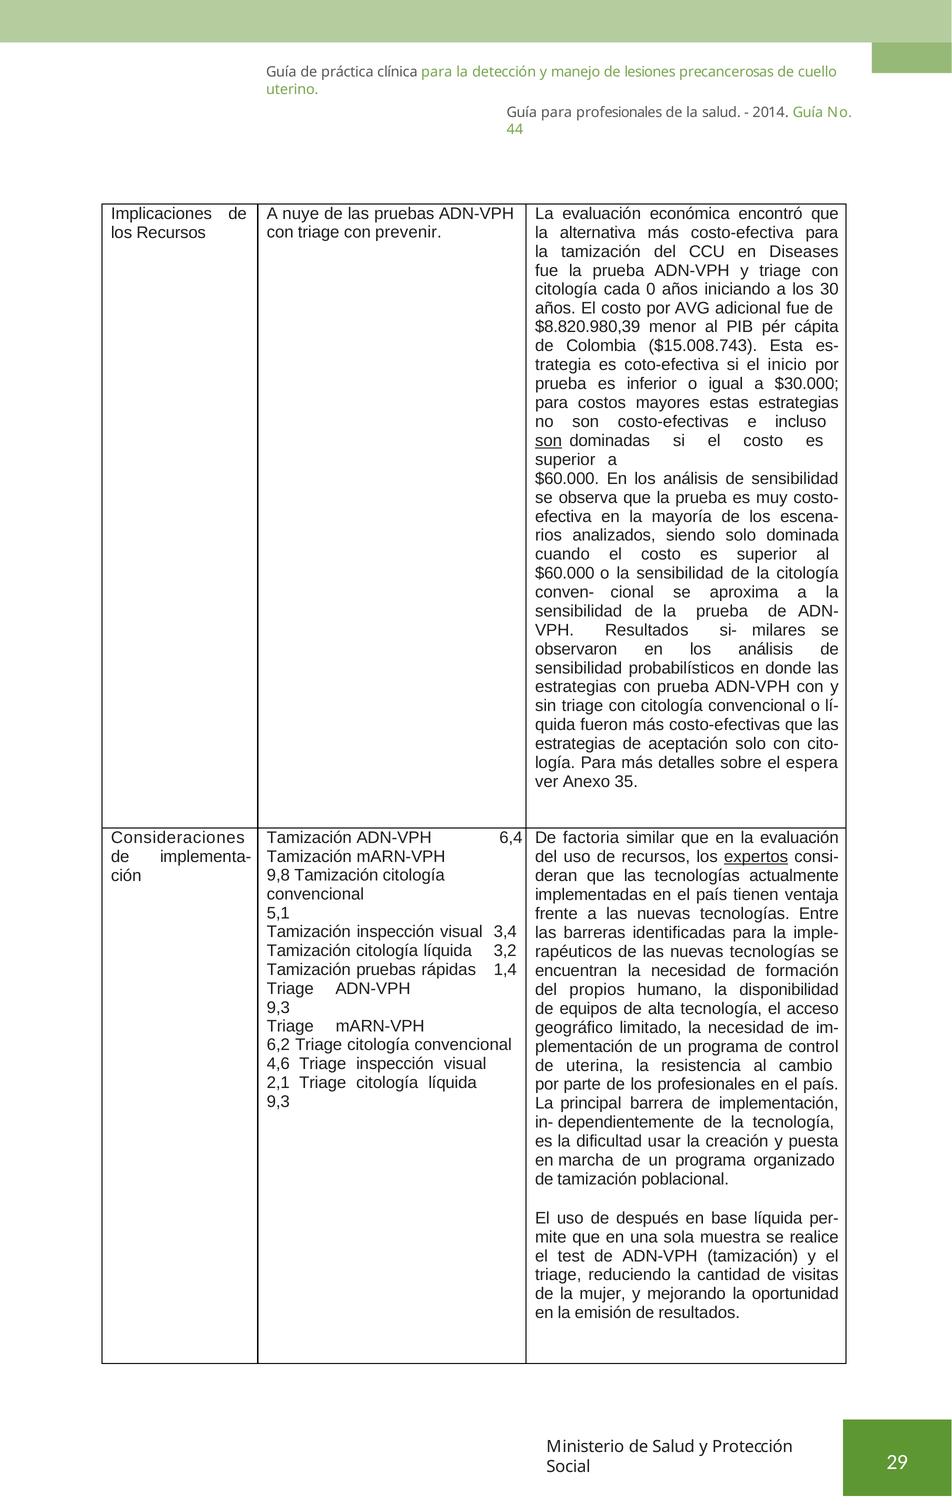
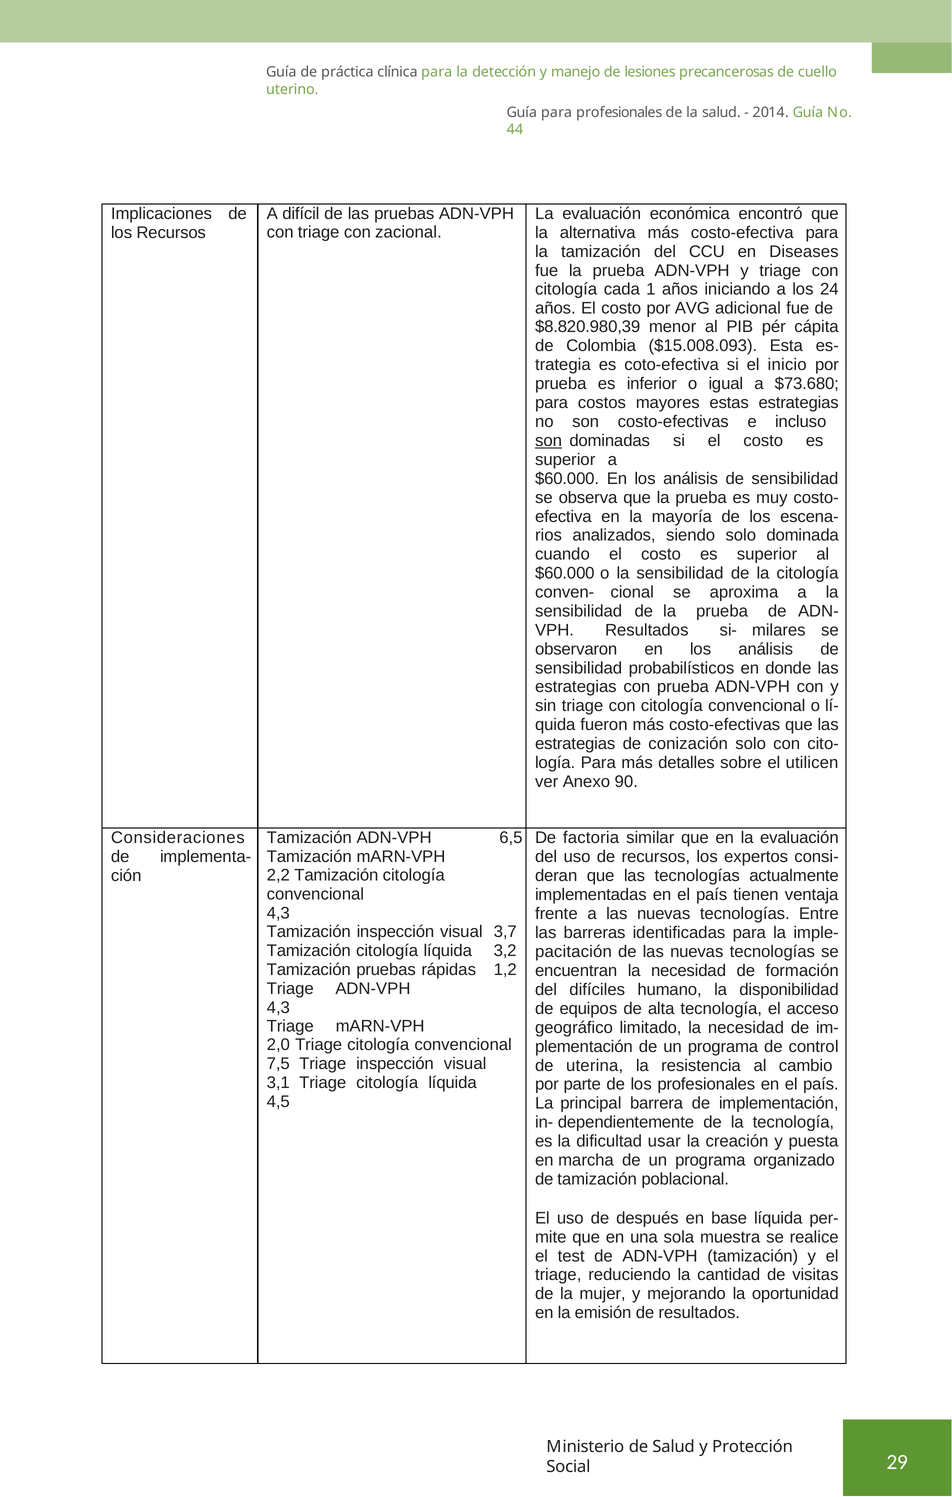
nuye: nuye -> difícil (301, 214)
prevenir: prevenir -> zacional (408, 232)
0: 0 -> 1 (651, 289)
30: 30 -> 24 (829, 289)
$15.008.743: $15.008.743 -> $15.008.093 (703, 346)
$30.000: $30.000 -> $73.680 (807, 383)
aceptación: aceptación -> conización (688, 743)
espera: espera -> utilicen (812, 762)
35: 35 -> 90 (626, 781)
6,4: 6,4 -> 6,5 (511, 837)
expertos underline: present -> none (756, 856)
9,8: 9,8 -> 2,2 (278, 875)
5,1: 5,1 -> 4,3 (278, 913)
3,4: 3,4 -> 3,7 (505, 931)
rapéuticos: rapéuticos -> pacitación (573, 951)
1,4: 1,4 -> 1,2 (505, 969)
propios: propios -> difíciles (597, 989)
9,3: 9,3 -> 4,3 (278, 1007)
6,2: 6,2 -> 2,0 (278, 1044)
4,6: 4,6 -> 7,5 (278, 1063)
2,1: 2,1 -> 3,1 (278, 1082)
9,3: 9,3 -> 4,5 (278, 1101)
